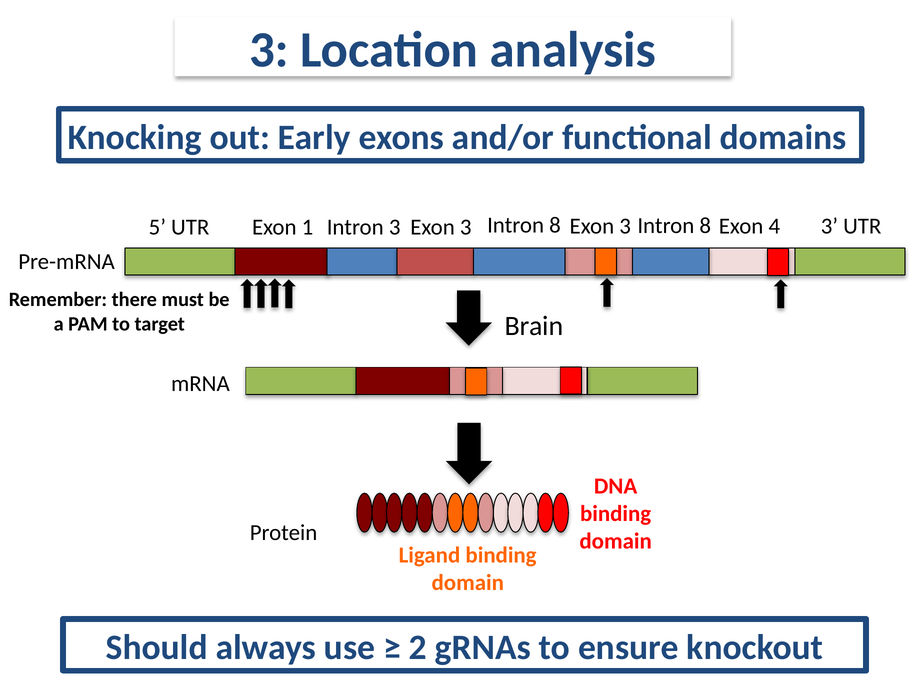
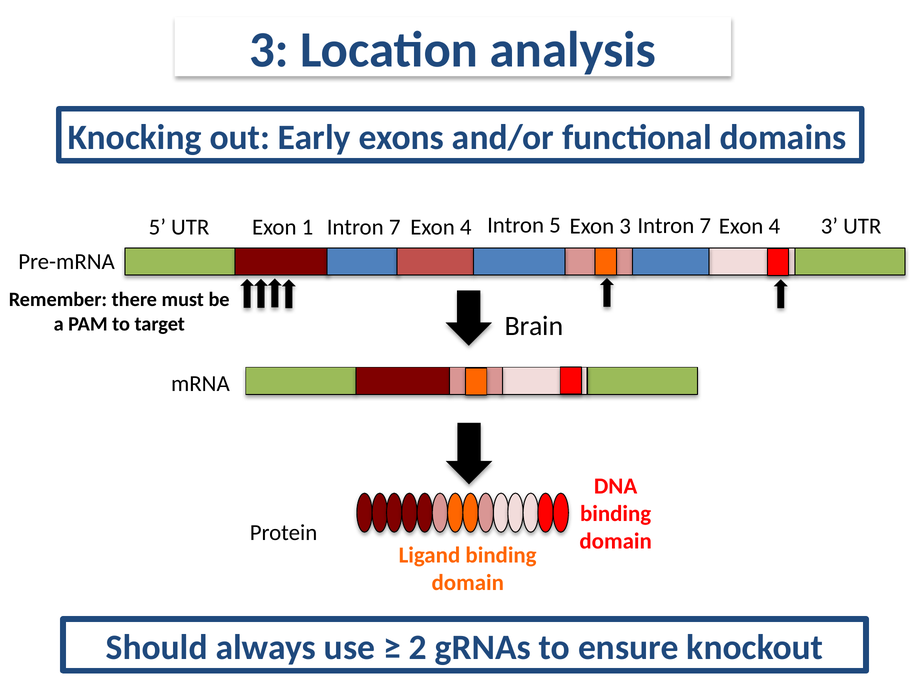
8: 8 -> 5 (555, 225)
3 Intron 8: 8 -> 7 (705, 226)
3: 3 -> 7 (395, 227)
1 Exon 3: 3 -> 4 (466, 227)
